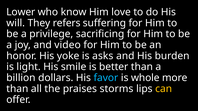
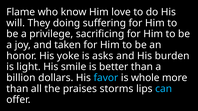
Lower: Lower -> Flame (21, 12)
refers: refers -> doing (67, 23)
video: video -> taken (68, 45)
can colour: yellow -> light blue (164, 89)
